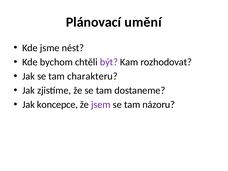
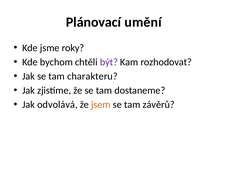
nést: nést -> roky (73, 48)
koncepce: koncepce -> odvolává (57, 105)
jsem colour: purple -> orange (101, 105)
názoru: názoru -> závěrů (159, 105)
